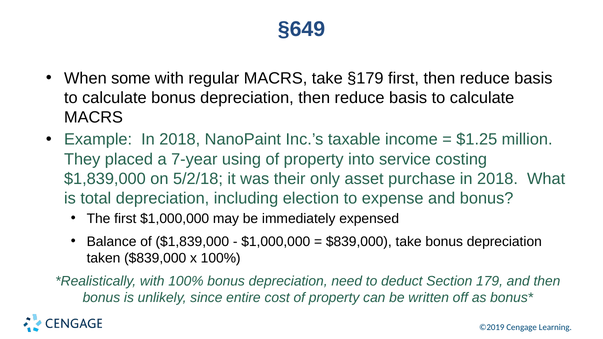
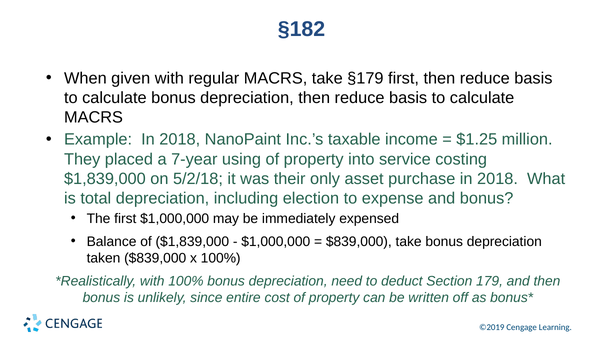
§649: §649 -> §182 (301, 29)
some: some -> given (131, 78)
